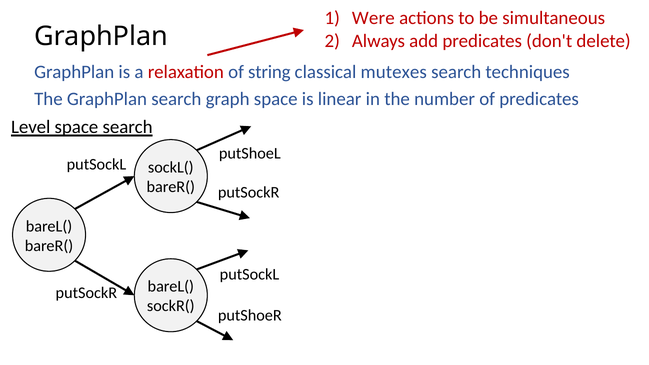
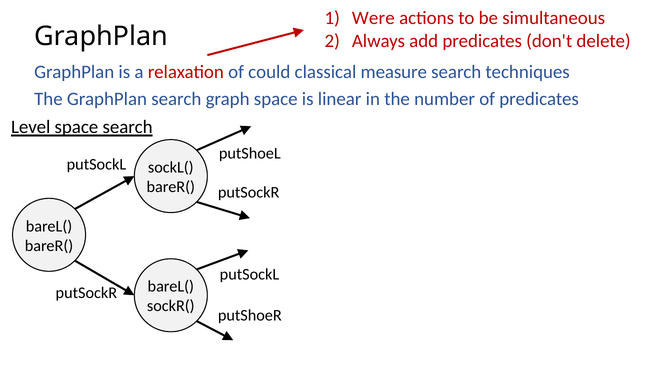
string: string -> could (269, 72)
mutexes: mutexes -> measure (394, 72)
